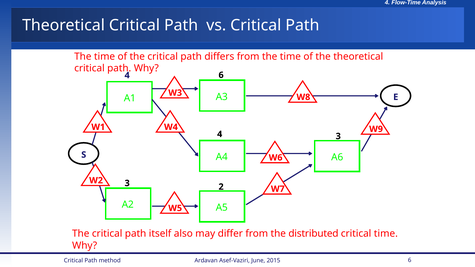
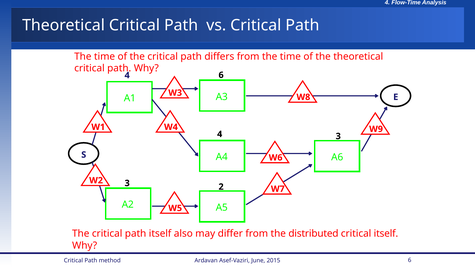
critical time: time -> itself (386, 234)
